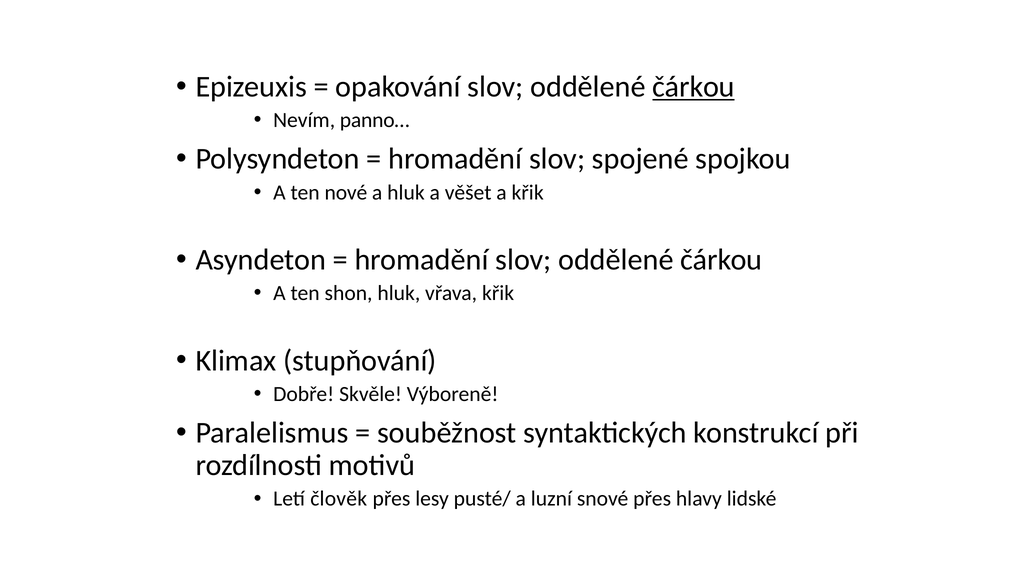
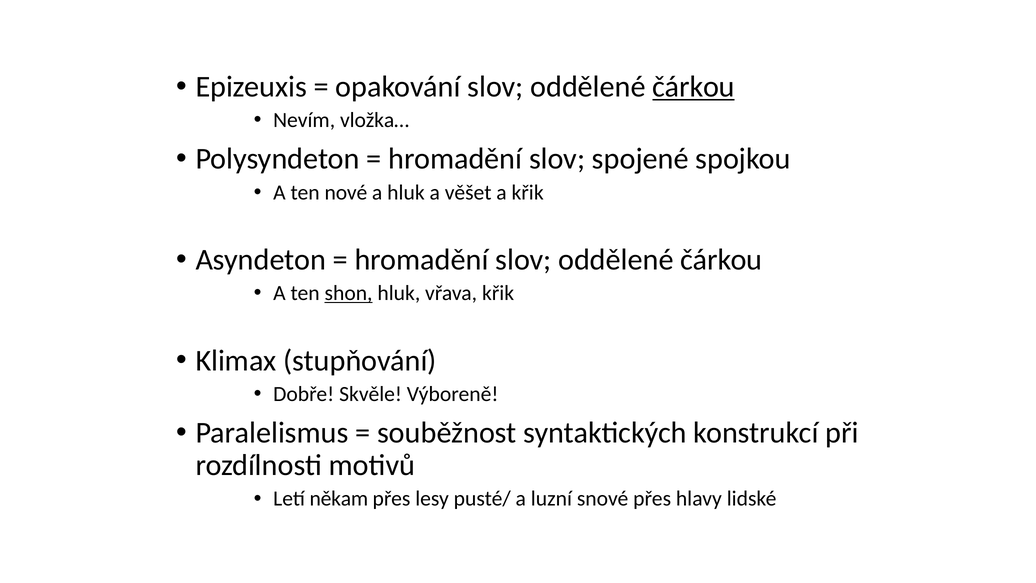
panno…: panno… -> vložka… (375, 120)
shon underline: none -> present (349, 293)
člověk: člověk -> někam (339, 499)
